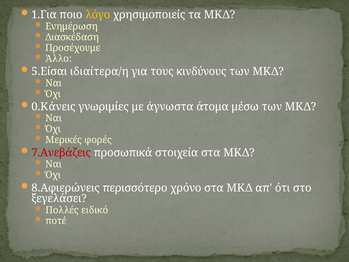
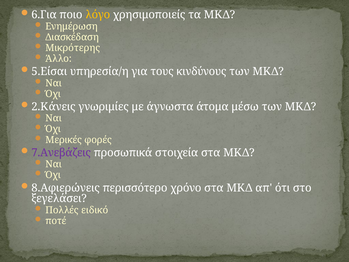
1.Για: 1.Για -> 6.Για (44, 15)
Προσέχουμε: Προσέχουμε -> Μικρότερης (73, 48)
ιδιαίτερα/η: ιδιαίτερα/η -> υπηρεσία/η (99, 71)
0.Κάνεις: 0.Κάνεις -> 2.Κάνεις (53, 107)
7.Ανεβάζεις colour: red -> purple (61, 153)
